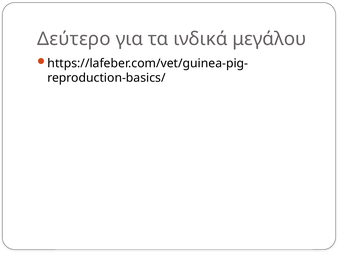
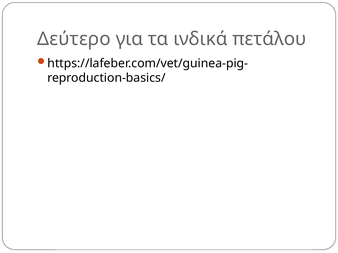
μεγάλου: μεγάλου -> πετάλου (269, 39)
